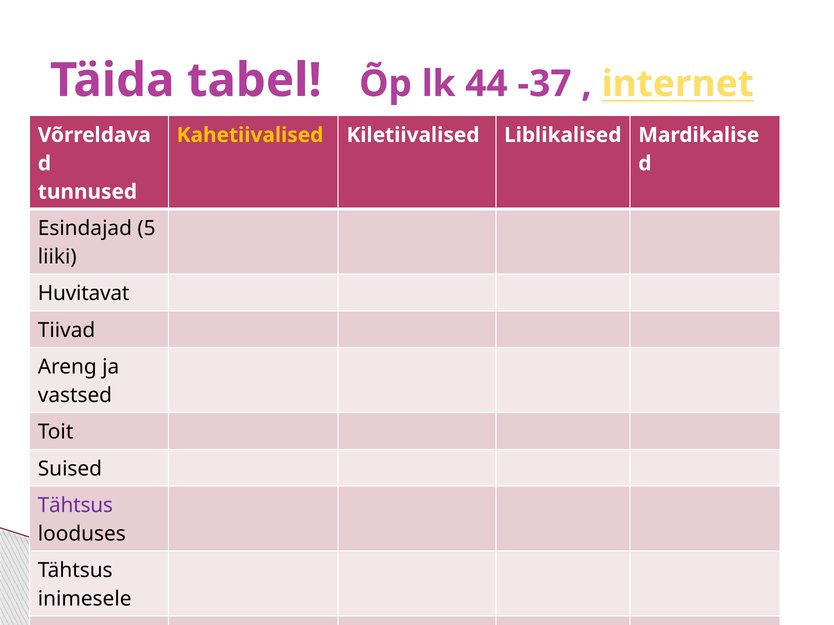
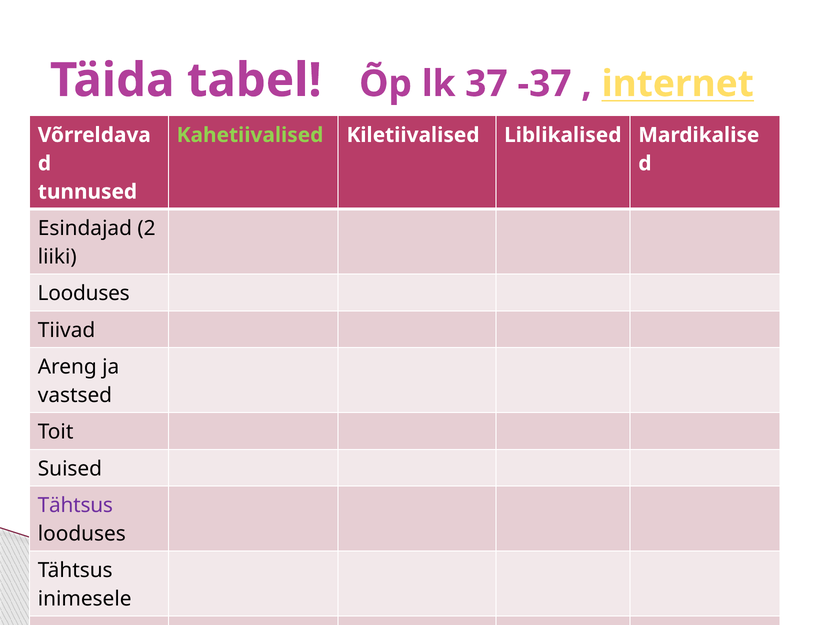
44: 44 -> 37 (486, 84)
Kahetiivalised colour: yellow -> light green (250, 135)
5: 5 -> 2 (147, 229)
Huvitavat: Huvitavat -> Looduses (84, 294)
